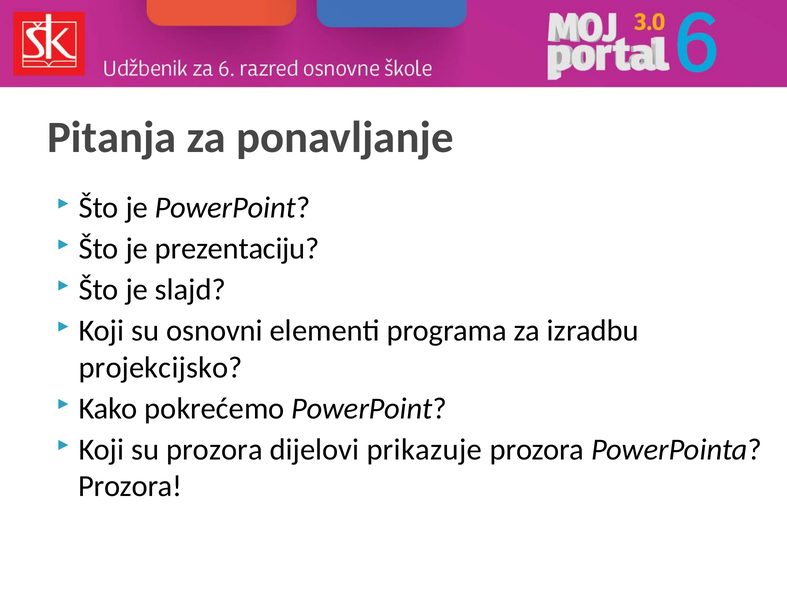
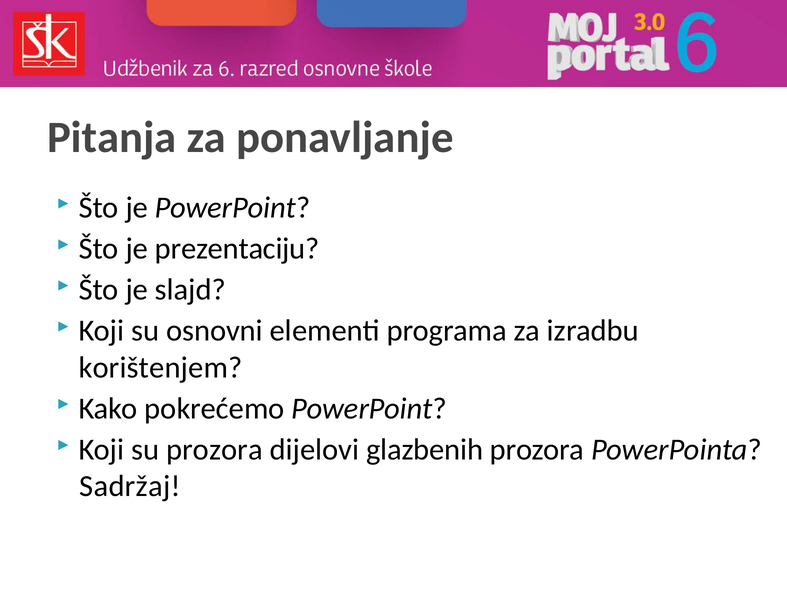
projekcijsko: projekcijsko -> korištenjem (161, 368)
prikazuje: prikazuje -> glazbenih (425, 450)
Prozora: Prozora -> Sadržaj (130, 486)
